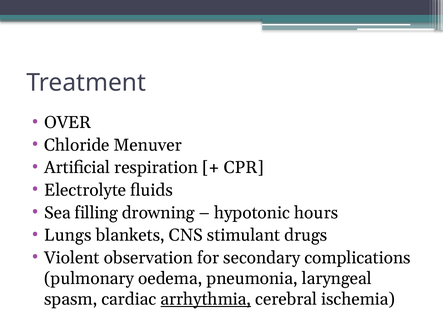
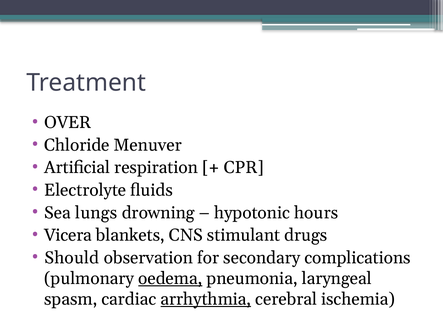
filling: filling -> lungs (96, 213)
Lungs: Lungs -> Vicera (68, 235)
Violent: Violent -> Should (72, 258)
oedema underline: none -> present (170, 279)
